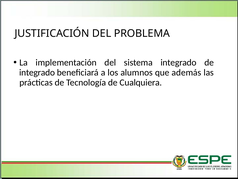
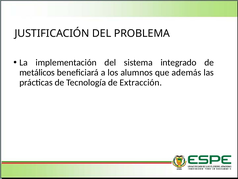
integrado: integrado -> metálicos (37, 72)
Cualquiera: Cualquiera -> Extracción (141, 82)
